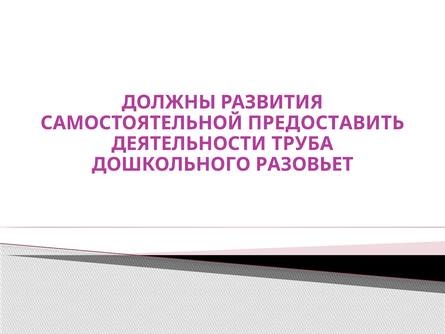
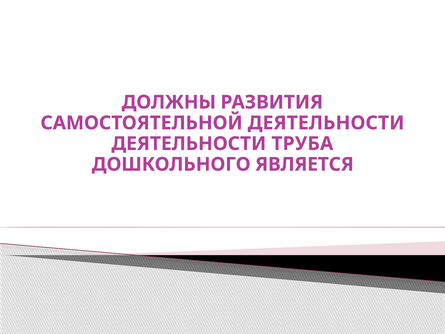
САМОСТОЯТЕЛЬНОЙ ПРЕДОСТАВИТЬ: ПРЕДОСТАВИТЬ -> ДЕЯТЕЛЬНОСТИ (326, 123)
РАЗОВЬЕТ: РАЗОВЬЕТ -> ЯВЛЯЕТСЯ (304, 164)
